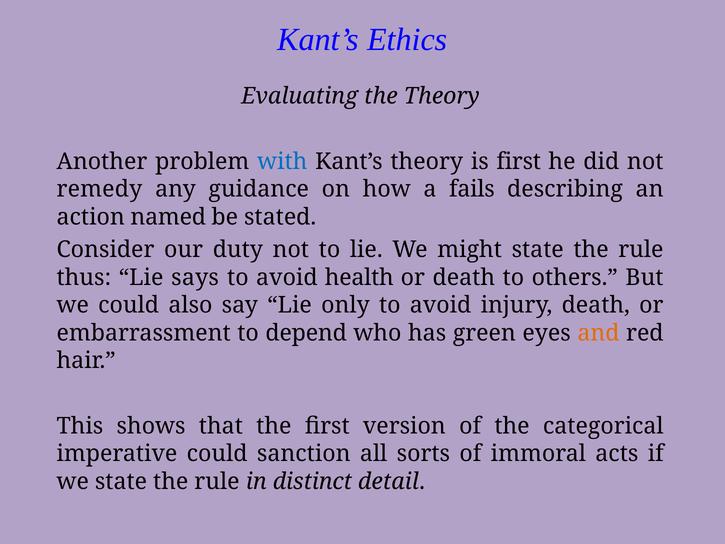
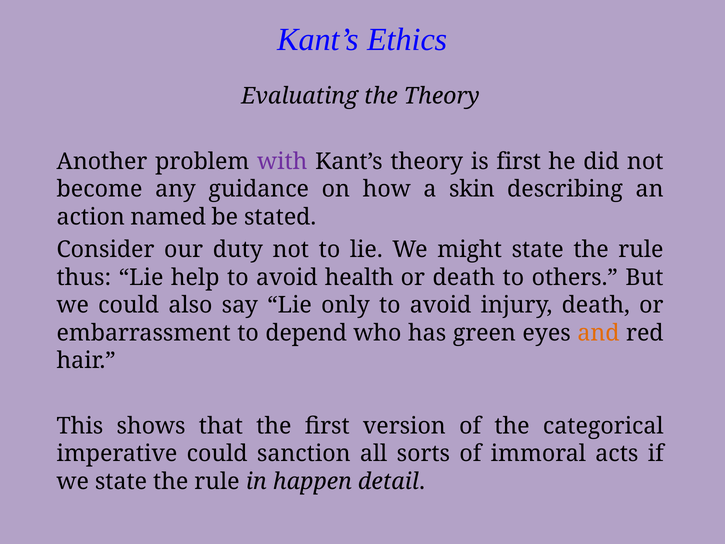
with colour: blue -> purple (282, 161)
remedy: remedy -> become (99, 189)
fails: fails -> skin (472, 189)
says: says -> help (195, 277)
distinct: distinct -> happen (312, 481)
